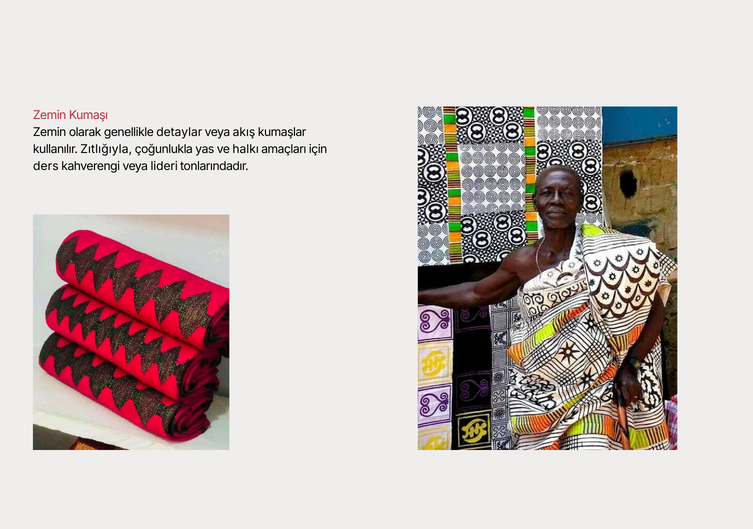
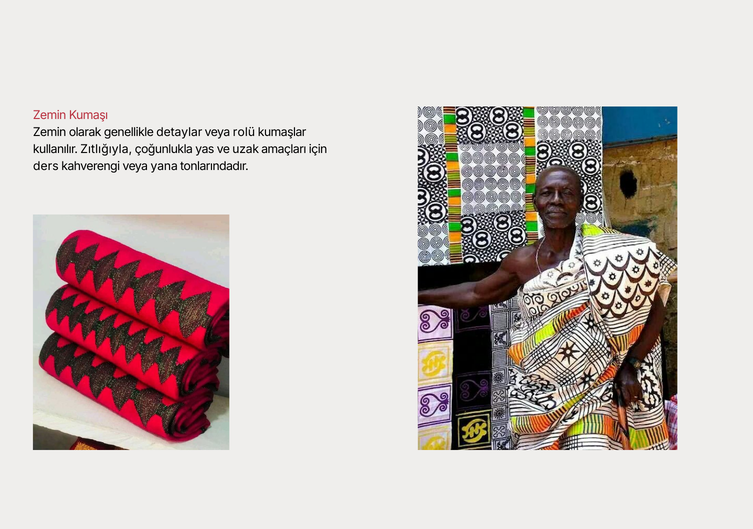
akış: akış -> rolü (244, 132)
halkı: halkı -> uzak (246, 149)
lideri: lideri -> yana (164, 166)
